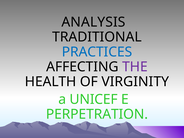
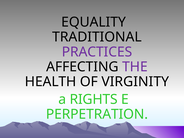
ANALYSIS: ANALYSIS -> EQUALITY (94, 22)
PRACTICES colour: blue -> purple (97, 52)
UNICEF: UNICEF -> RIGHTS (94, 99)
